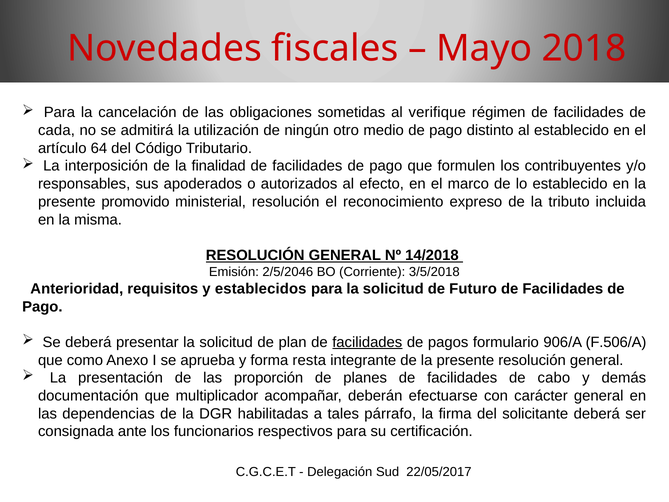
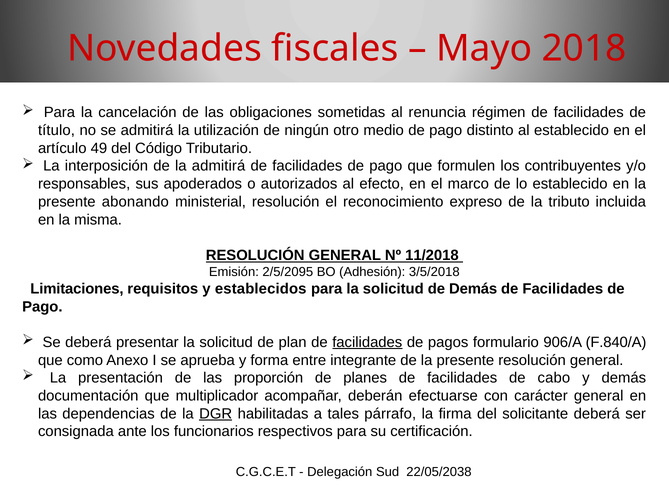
verifique: verifique -> renuncia (437, 113)
cada: cada -> título (56, 130)
64: 64 -> 49 (99, 148)
la finalidad: finalidad -> admitirá (219, 166)
promovido: promovido -> abonando (135, 202)
14/2018: 14/2018 -> 11/2018 (432, 255)
2/5/2046: 2/5/2046 -> 2/5/2095 (288, 272)
Corriente: Corriente -> Adhesión (372, 272)
Anterioridad: Anterioridad -> Limitaciones (77, 289)
de Futuro: Futuro -> Demás (473, 289)
F.506/A: F.506/A -> F.840/A (616, 342)
resta: resta -> entre (309, 360)
DGR underline: none -> present (216, 413)
22/05/2017: 22/05/2017 -> 22/05/2038 (439, 472)
